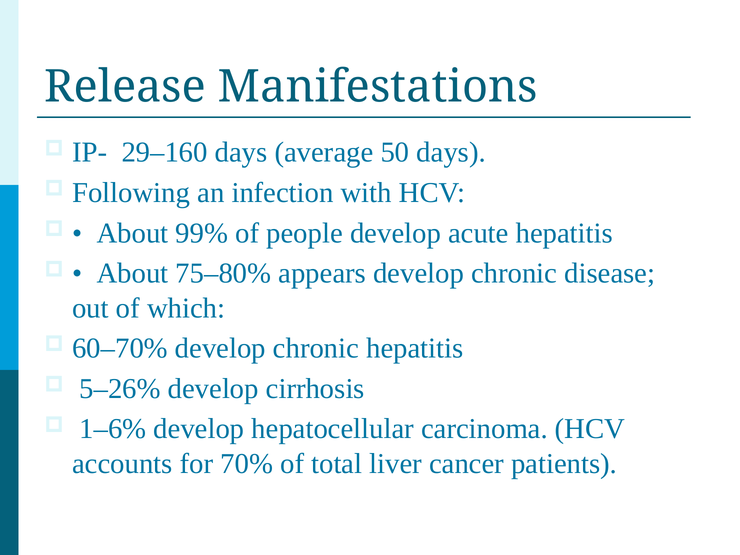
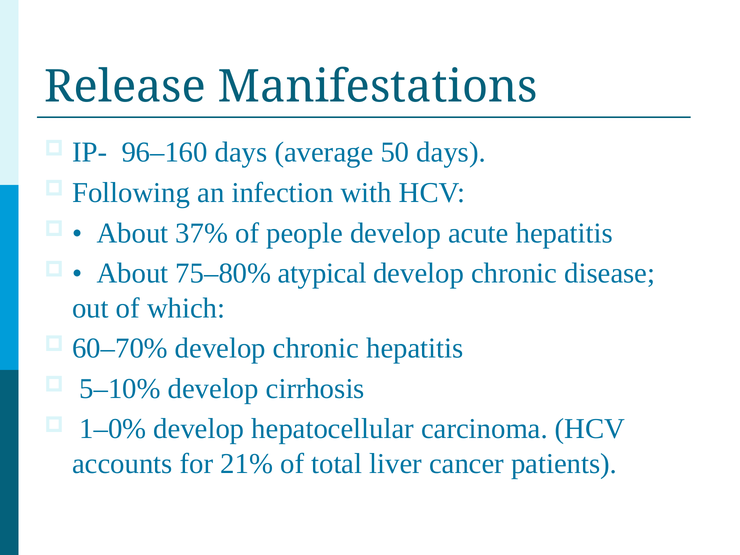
29–160: 29–160 -> 96–160 (165, 152)
99%: 99% -> 37% (202, 233)
appears: appears -> atypical (322, 273)
5–26%: 5–26% -> 5–10% (120, 389)
1–6%: 1–6% -> 1–0% (113, 429)
70%: 70% -> 21% (247, 464)
